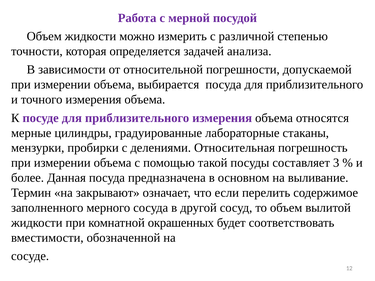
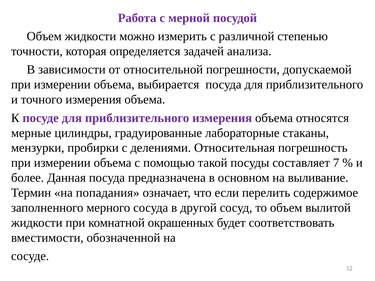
3: 3 -> 7 (336, 163)
закрывают: закрывают -> попадания (108, 193)
